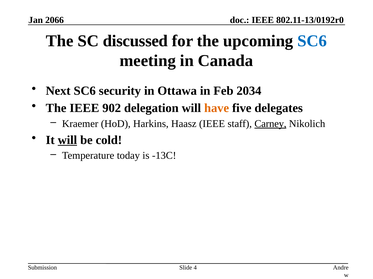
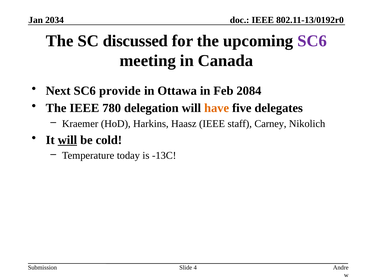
2066: 2066 -> 2034 (55, 20)
SC6 colour: blue -> purple (312, 41)
security: security -> provide (120, 91)
2034: 2034 -> 2084 (249, 91)
902: 902 -> 780 (112, 108)
Carney underline: present -> none (270, 124)
